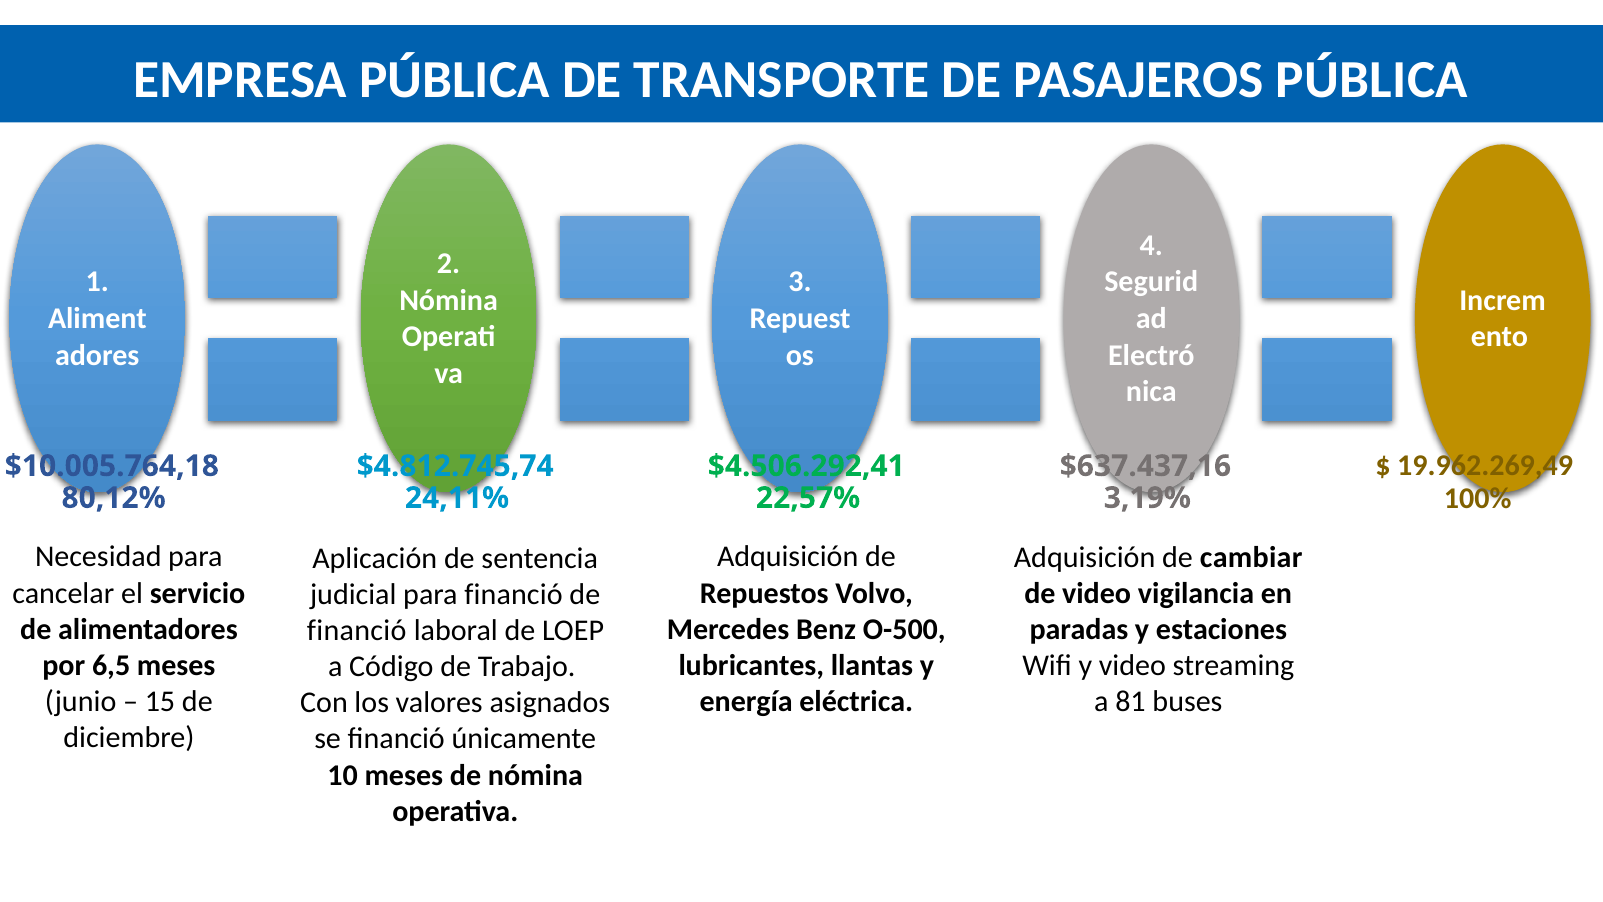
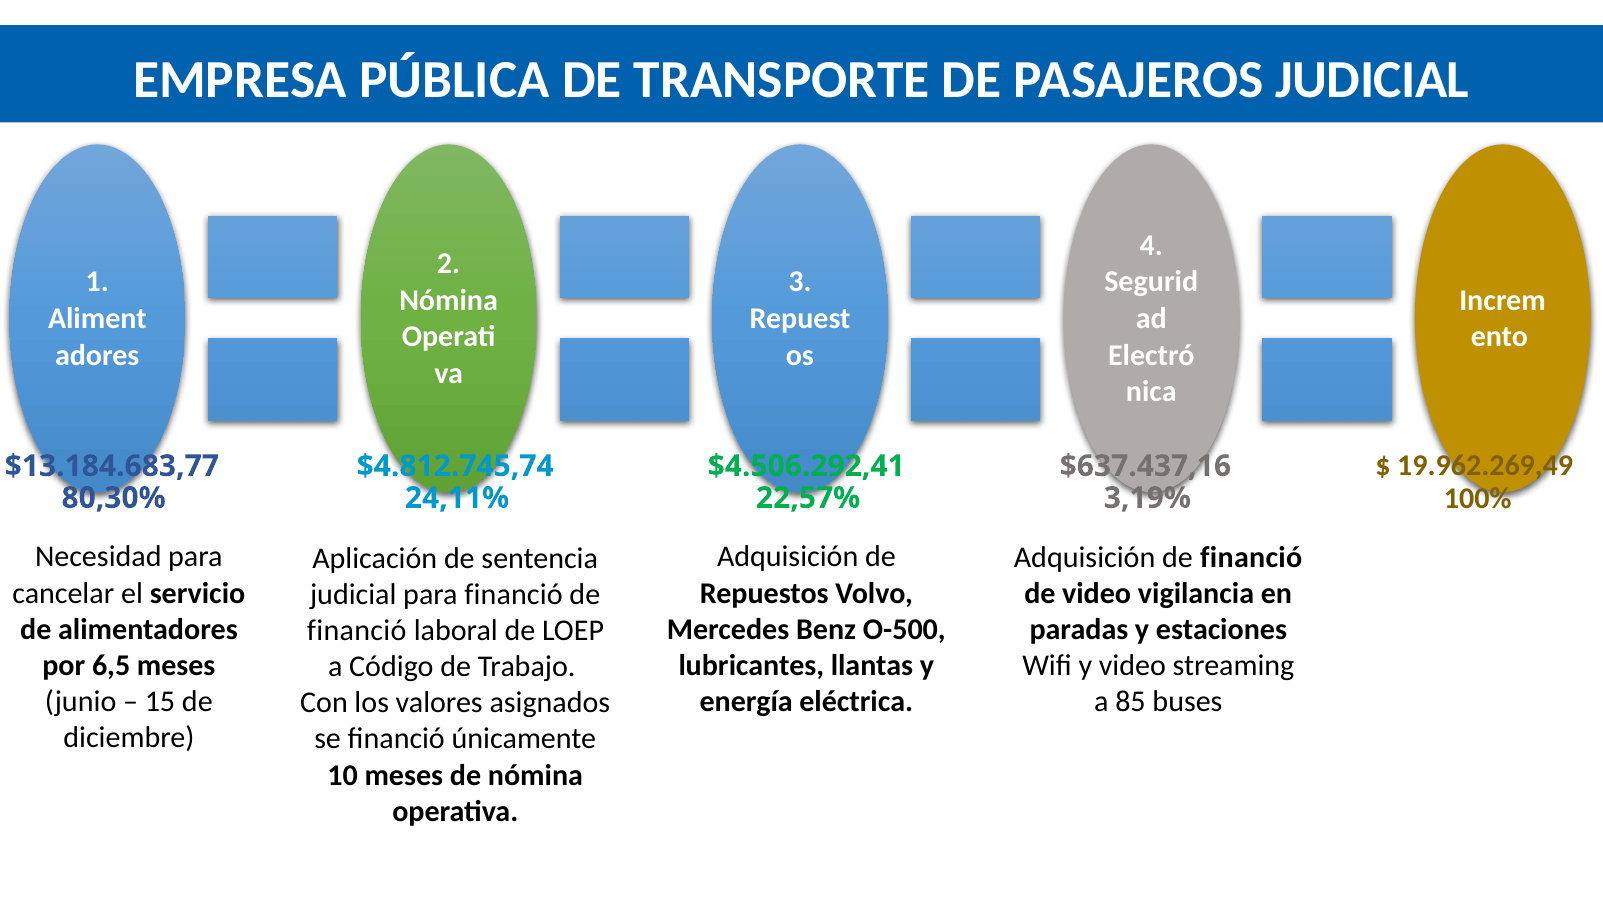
PASAJEROS PÚBLICA: PÚBLICA -> JUDICIAL (1372, 80)
$10.005.764,18: $10.005.764,18 -> $13.184.683,77 (112, 466)
80,12%: 80,12% -> 80,30% (114, 498)
Adquisición de cambiar: cambiar -> financió (1251, 557)
81: 81 -> 85 (1130, 702)
